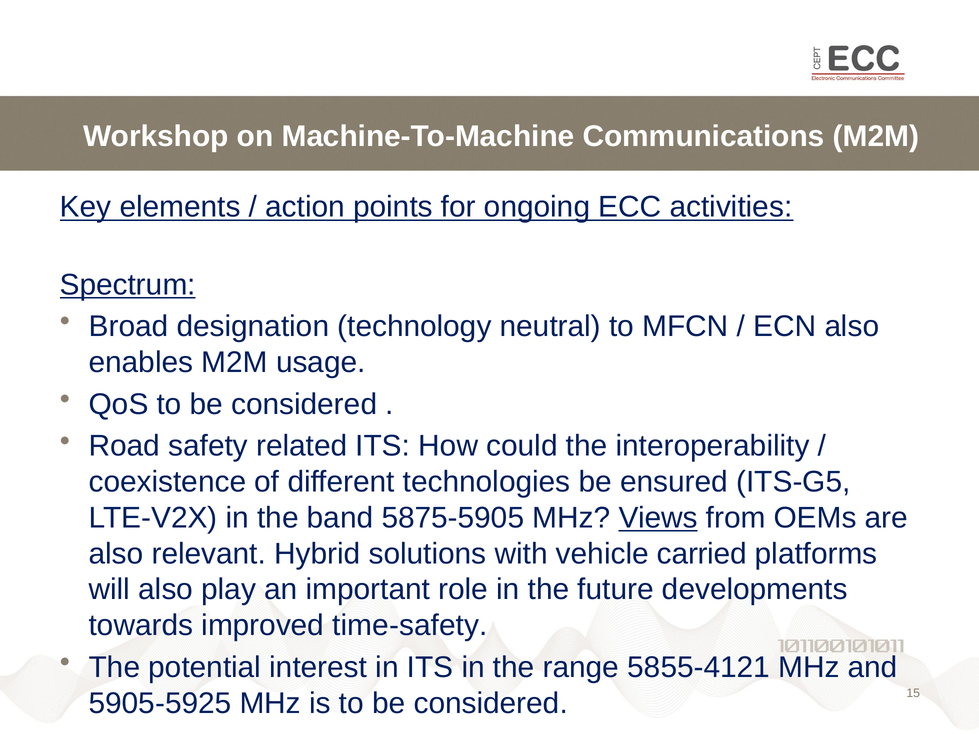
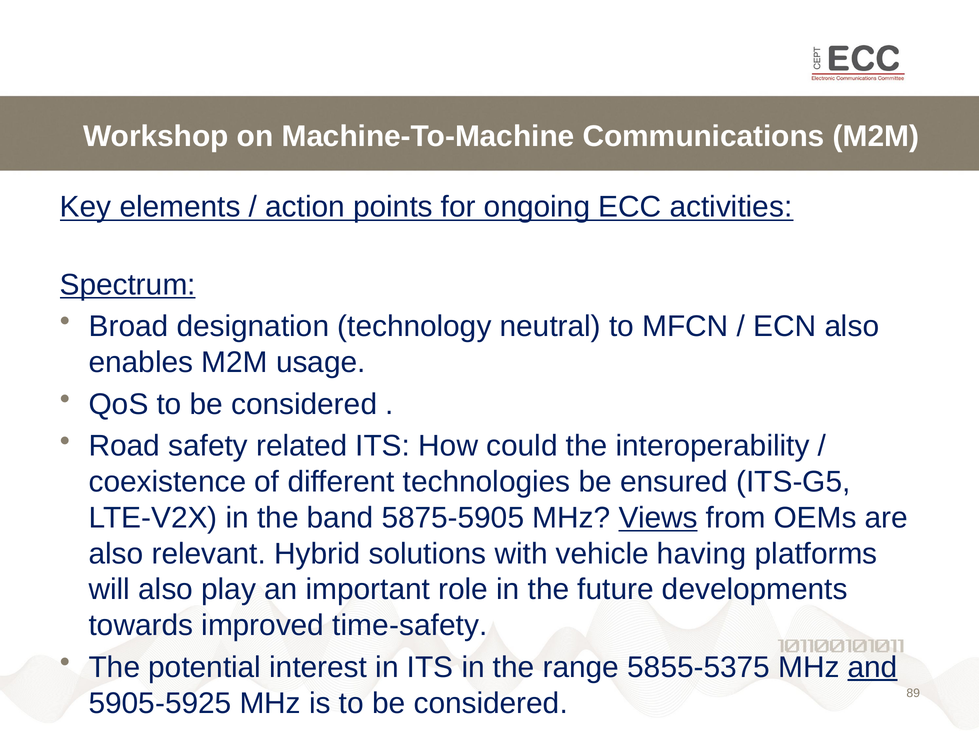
carried: carried -> having (702, 554)
5855-4121: 5855-4121 -> 5855-5375 (699, 667)
and underline: none -> present (873, 667)
15: 15 -> 89 (913, 693)
